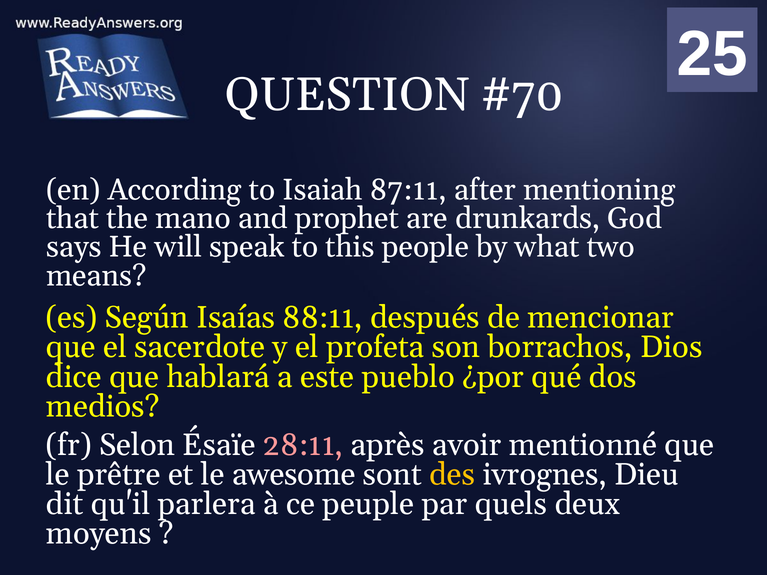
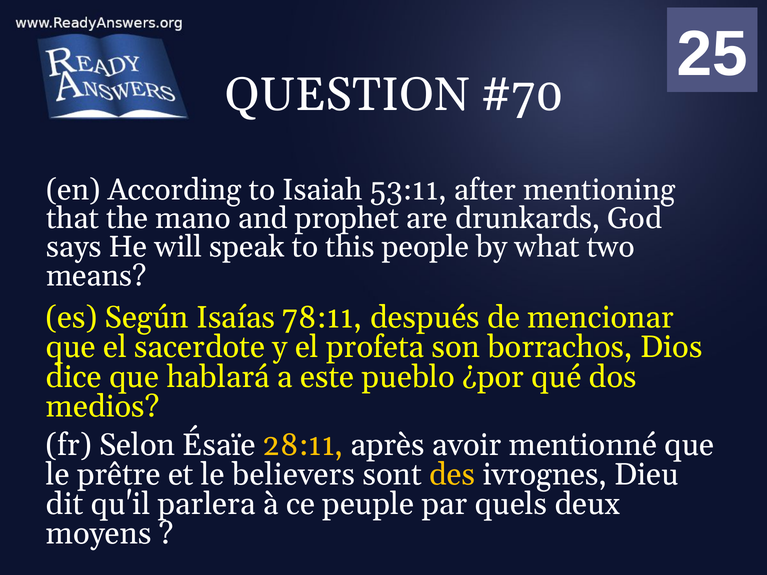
87:11: 87:11 -> 53:11 (408, 190)
88:11: 88:11 -> 78:11 (322, 318)
28:11 colour: pink -> yellow (303, 445)
awesome: awesome -> believers (294, 475)
